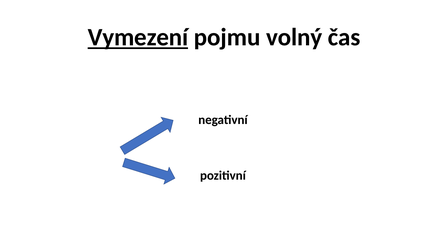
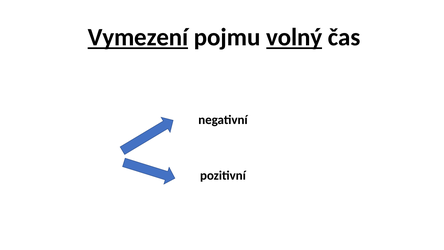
volný underline: none -> present (294, 37)
